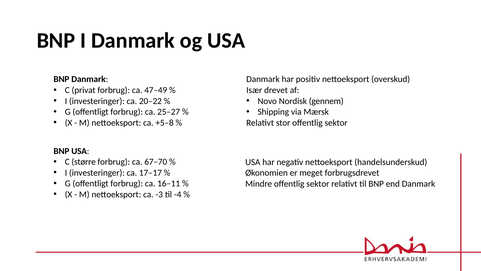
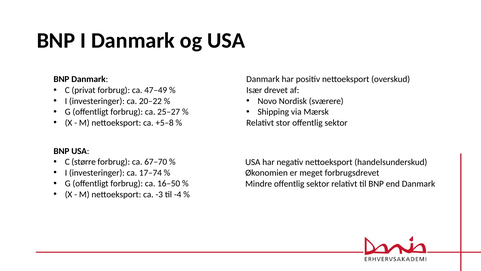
gennem: gennem -> sværere (326, 101)
17–17: 17–17 -> 17–74 (150, 172)
16–11: 16–11 -> 16–50 (169, 183)
